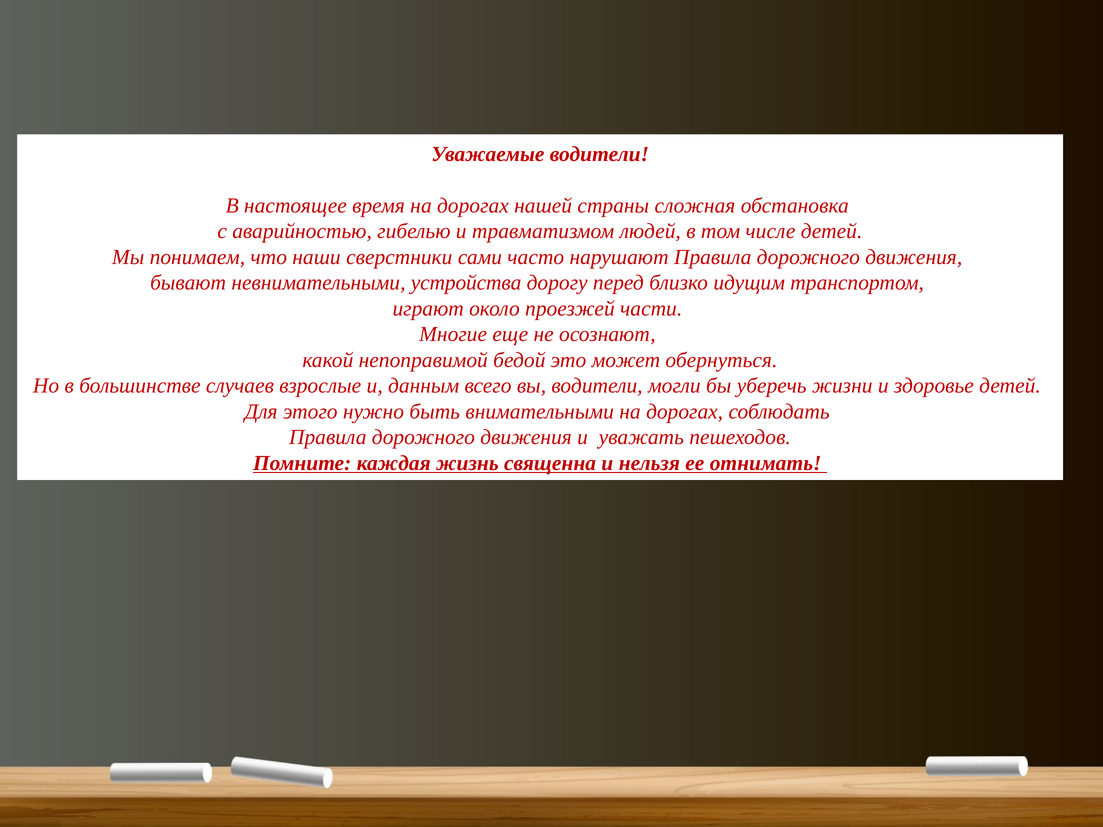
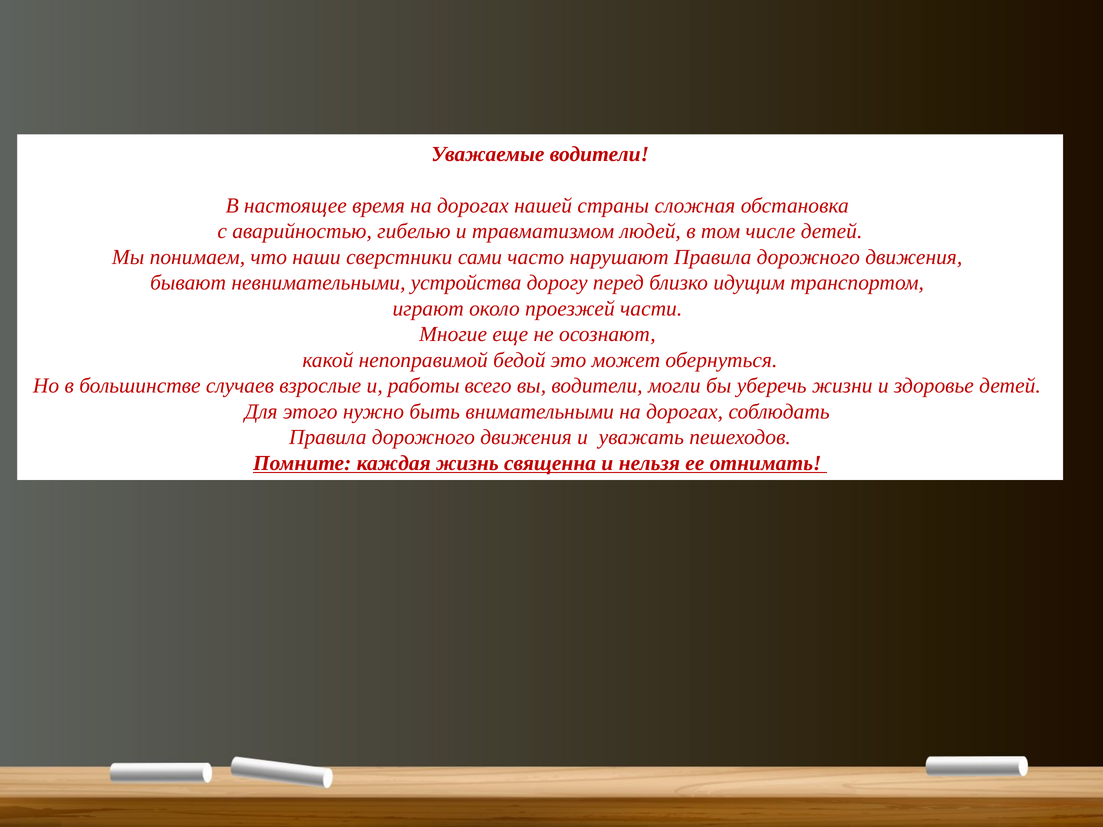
данным: данным -> работы (424, 386)
